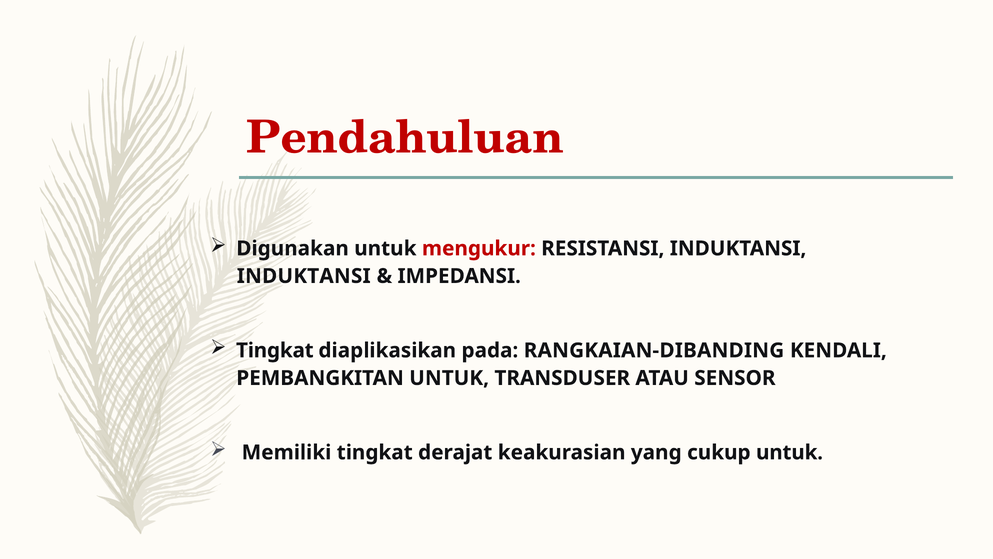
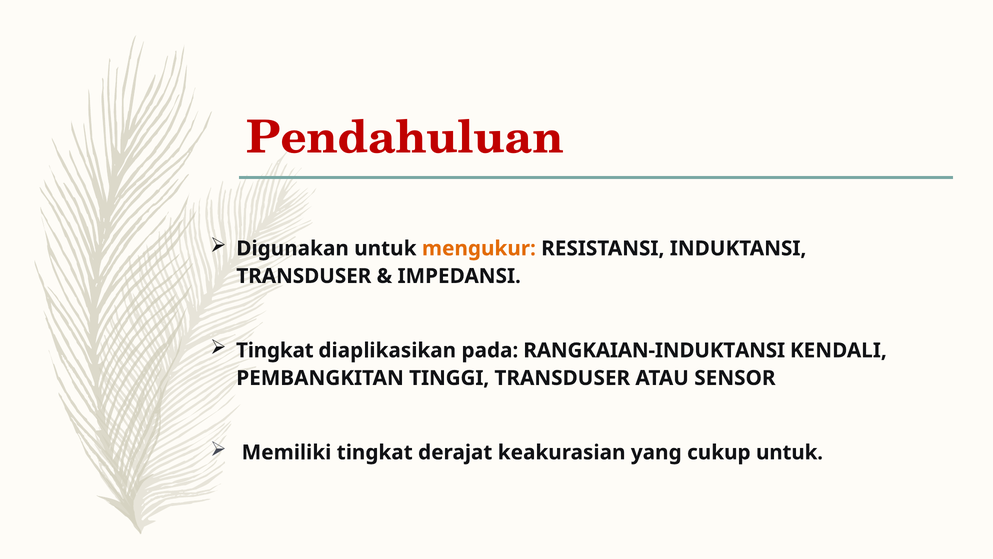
mengukur colour: red -> orange (479, 248)
INDUKTANSI: INDUKTANSI -> TRANSDUSER (304, 276)
RANGKAIAN-DIBANDING: RANGKAIAN-DIBANDING -> RANGKAIAN-INDUKTANSI (654, 350)
PEMBANGKITAN UNTUK: UNTUK -> TINGGI (449, 378)
